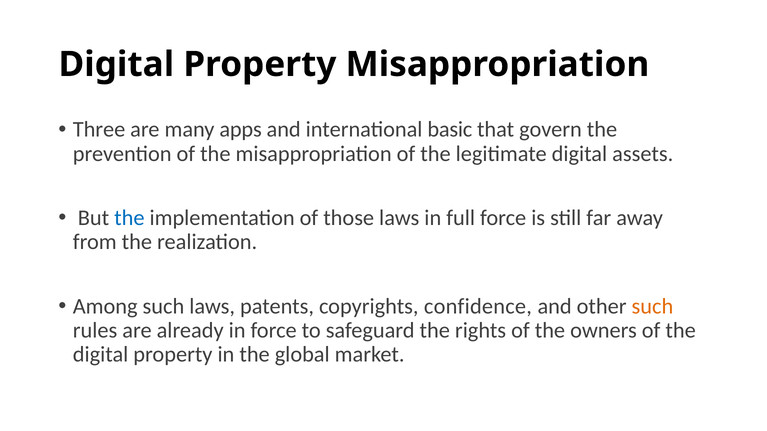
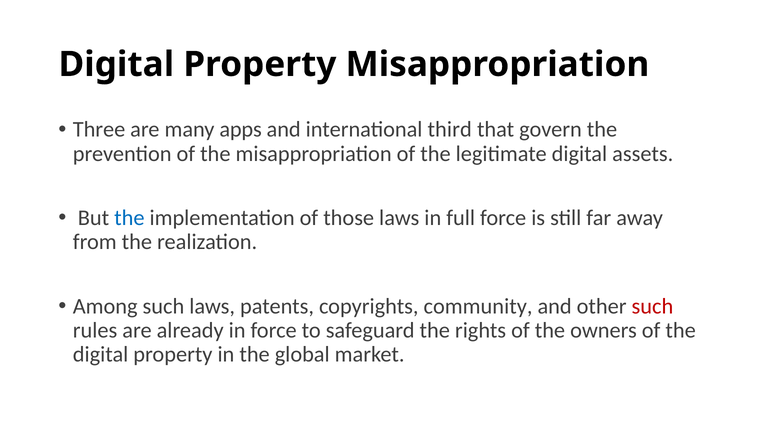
basic: basic -> third (450, 130)
confidence: confidence -> community (478, 307)
such colour: orange -> red (652, 307)
